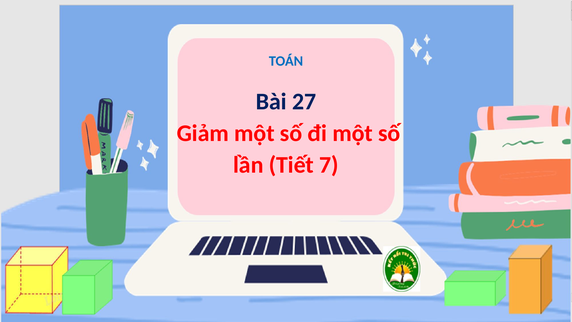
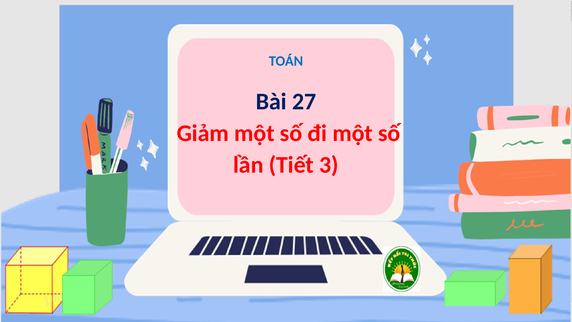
7: 7 -> 3 (329, 165)
